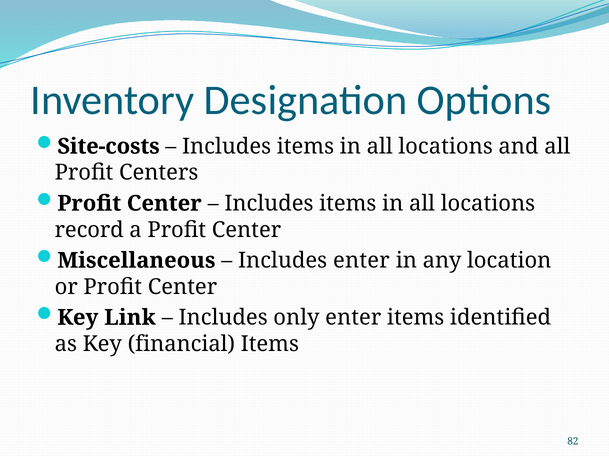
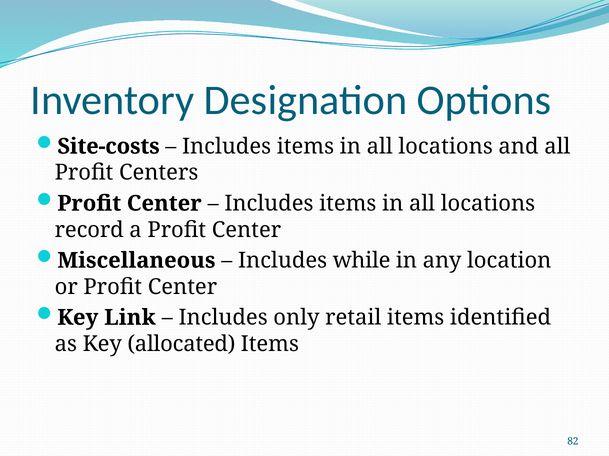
Includes enter: enter -> while (362, 261)
only enter: enter -> retail (353, 318)
financial: financial -> allocated (181, 344)
